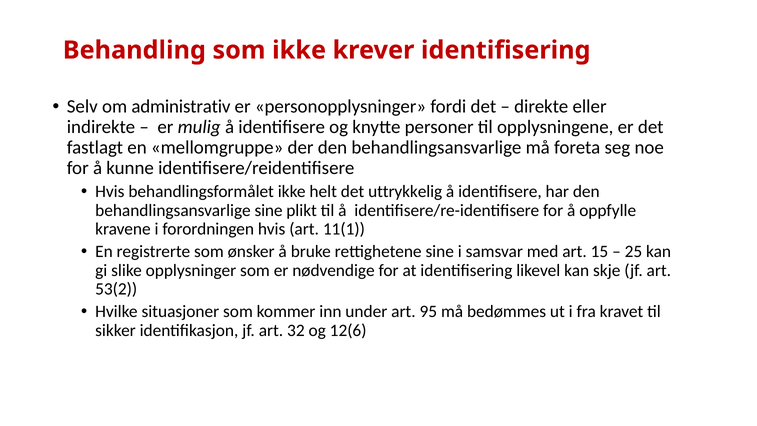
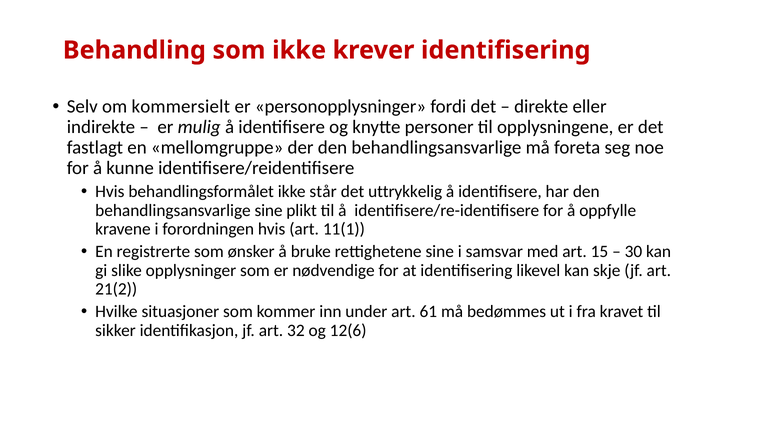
administrativ: administrativ -> kommersielt (181, 107)
helt: helt -> står (323, 191)
25: 25 -> 30 (633, 252)
53(2: 53(2 -> 21(2 (116, 289)
95: 95 -> 61 (428, 312)
